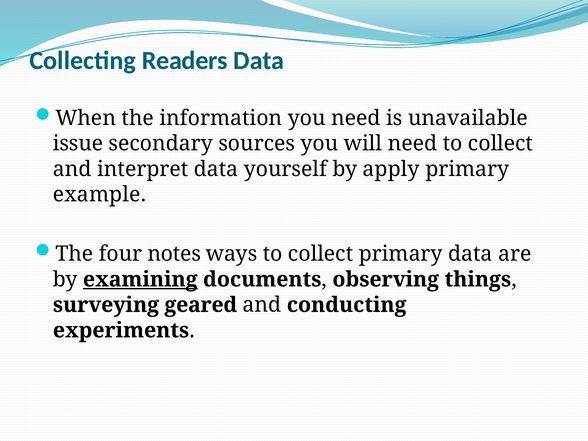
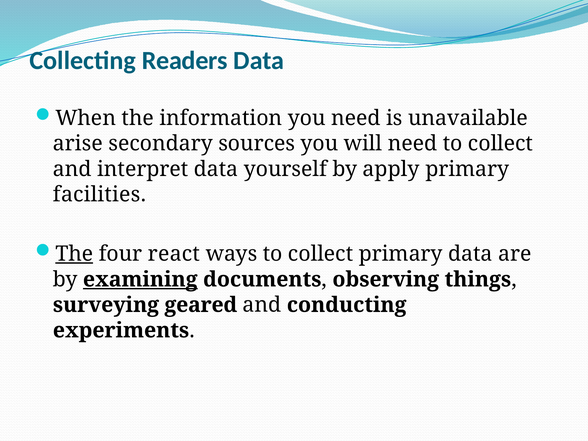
issue: issue -> arise (78, 144)
example: example -> facilities (99, 195)
The underline: none -> present (74, 254)
notes: notes -> react (174, 254)
